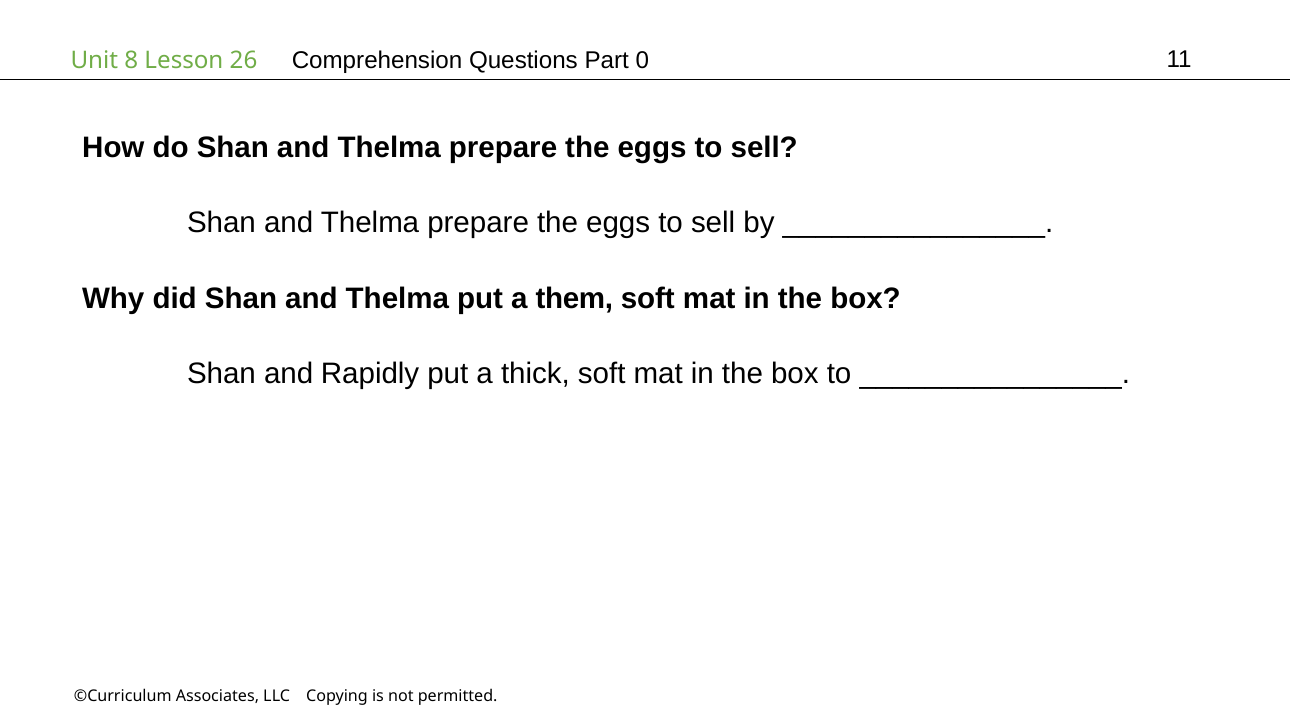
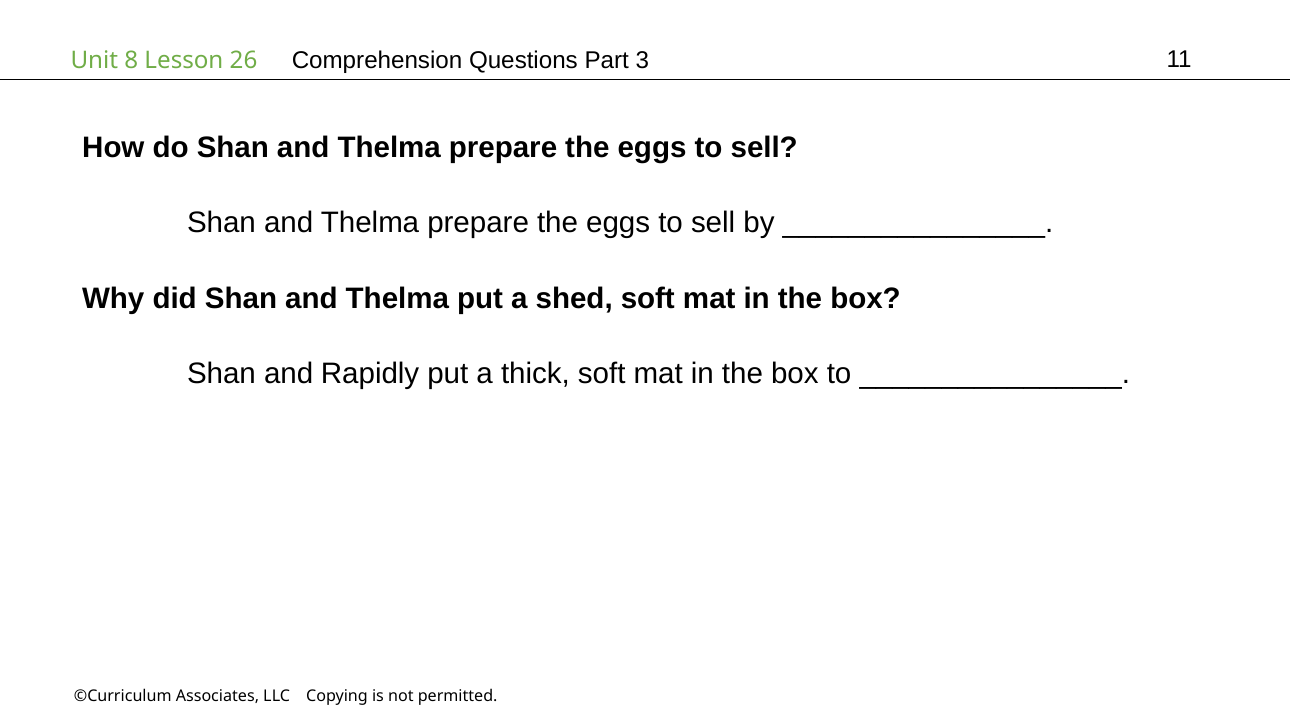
0: 0 -> 3 (642, 60)
them: them -> shed (574, 298)
